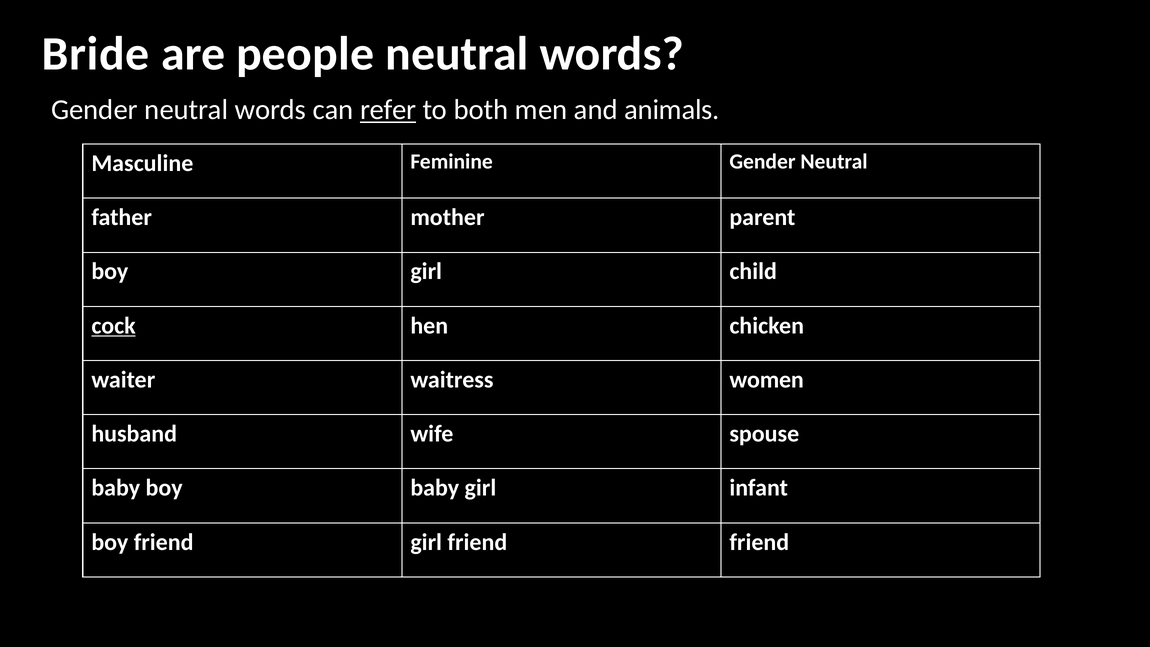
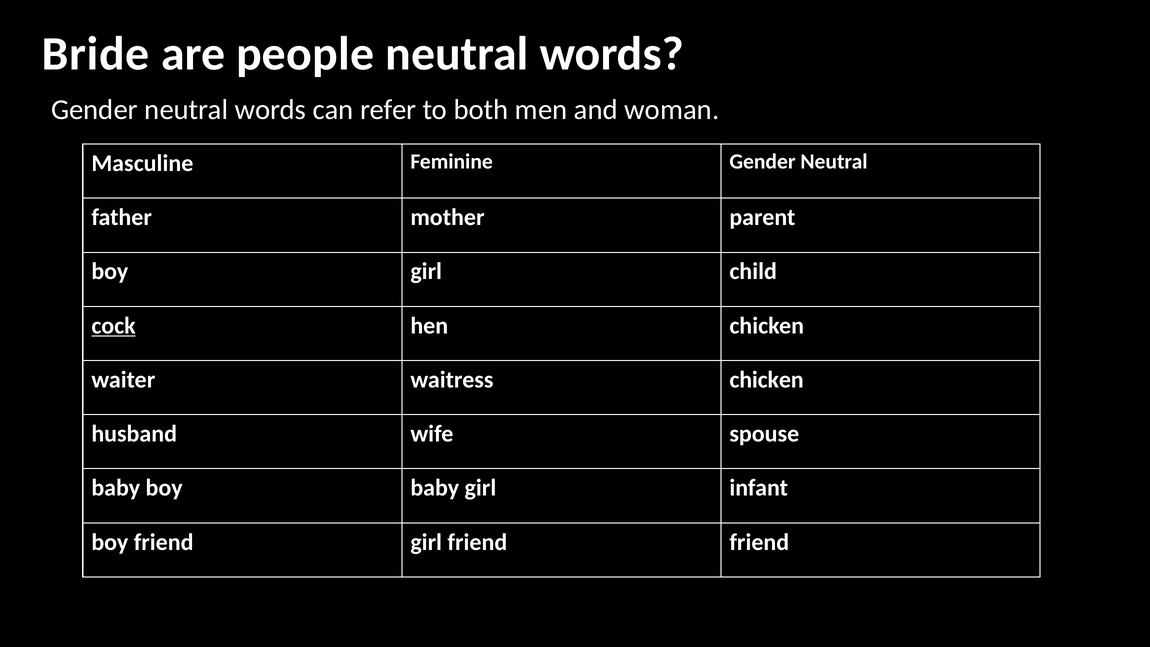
refer underline: present -> none (388, 110)
animals: animals -> woman (672, 110)
waitress women: women -> chicken (767, 380)
